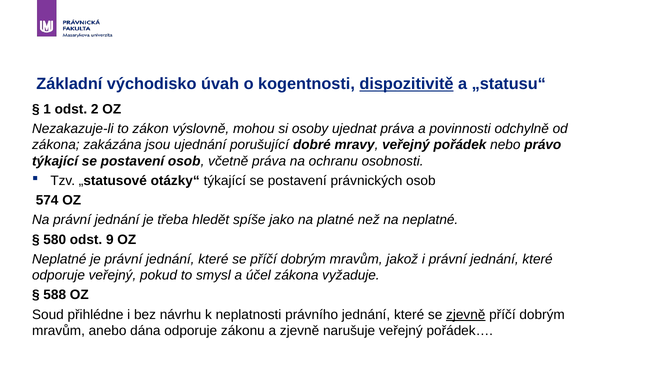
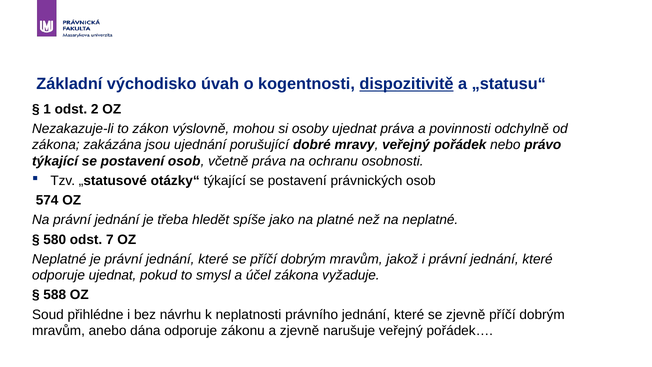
9: 9 -> 7 (110, 239)
odporuje veřejný: veřejný -> ujednat (113, 275)
zjevně underline: present -> none (466, 314)
